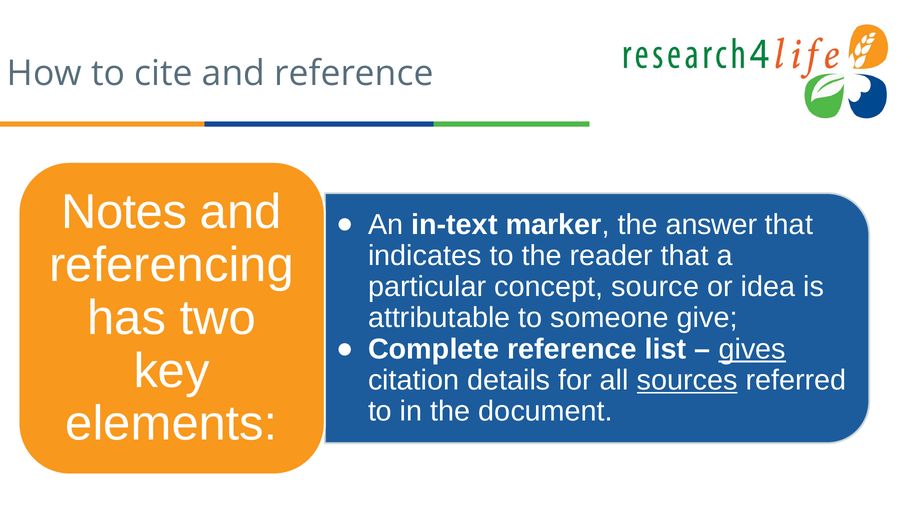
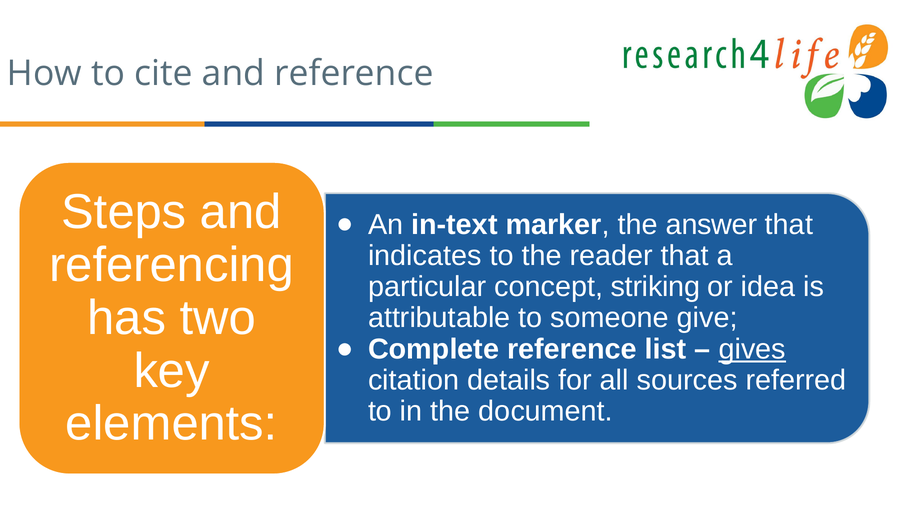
Notes: Notes -> Steps (124, 212)
source: source -> striking (655, 287)
sources underline: present -> none (687, 380)
